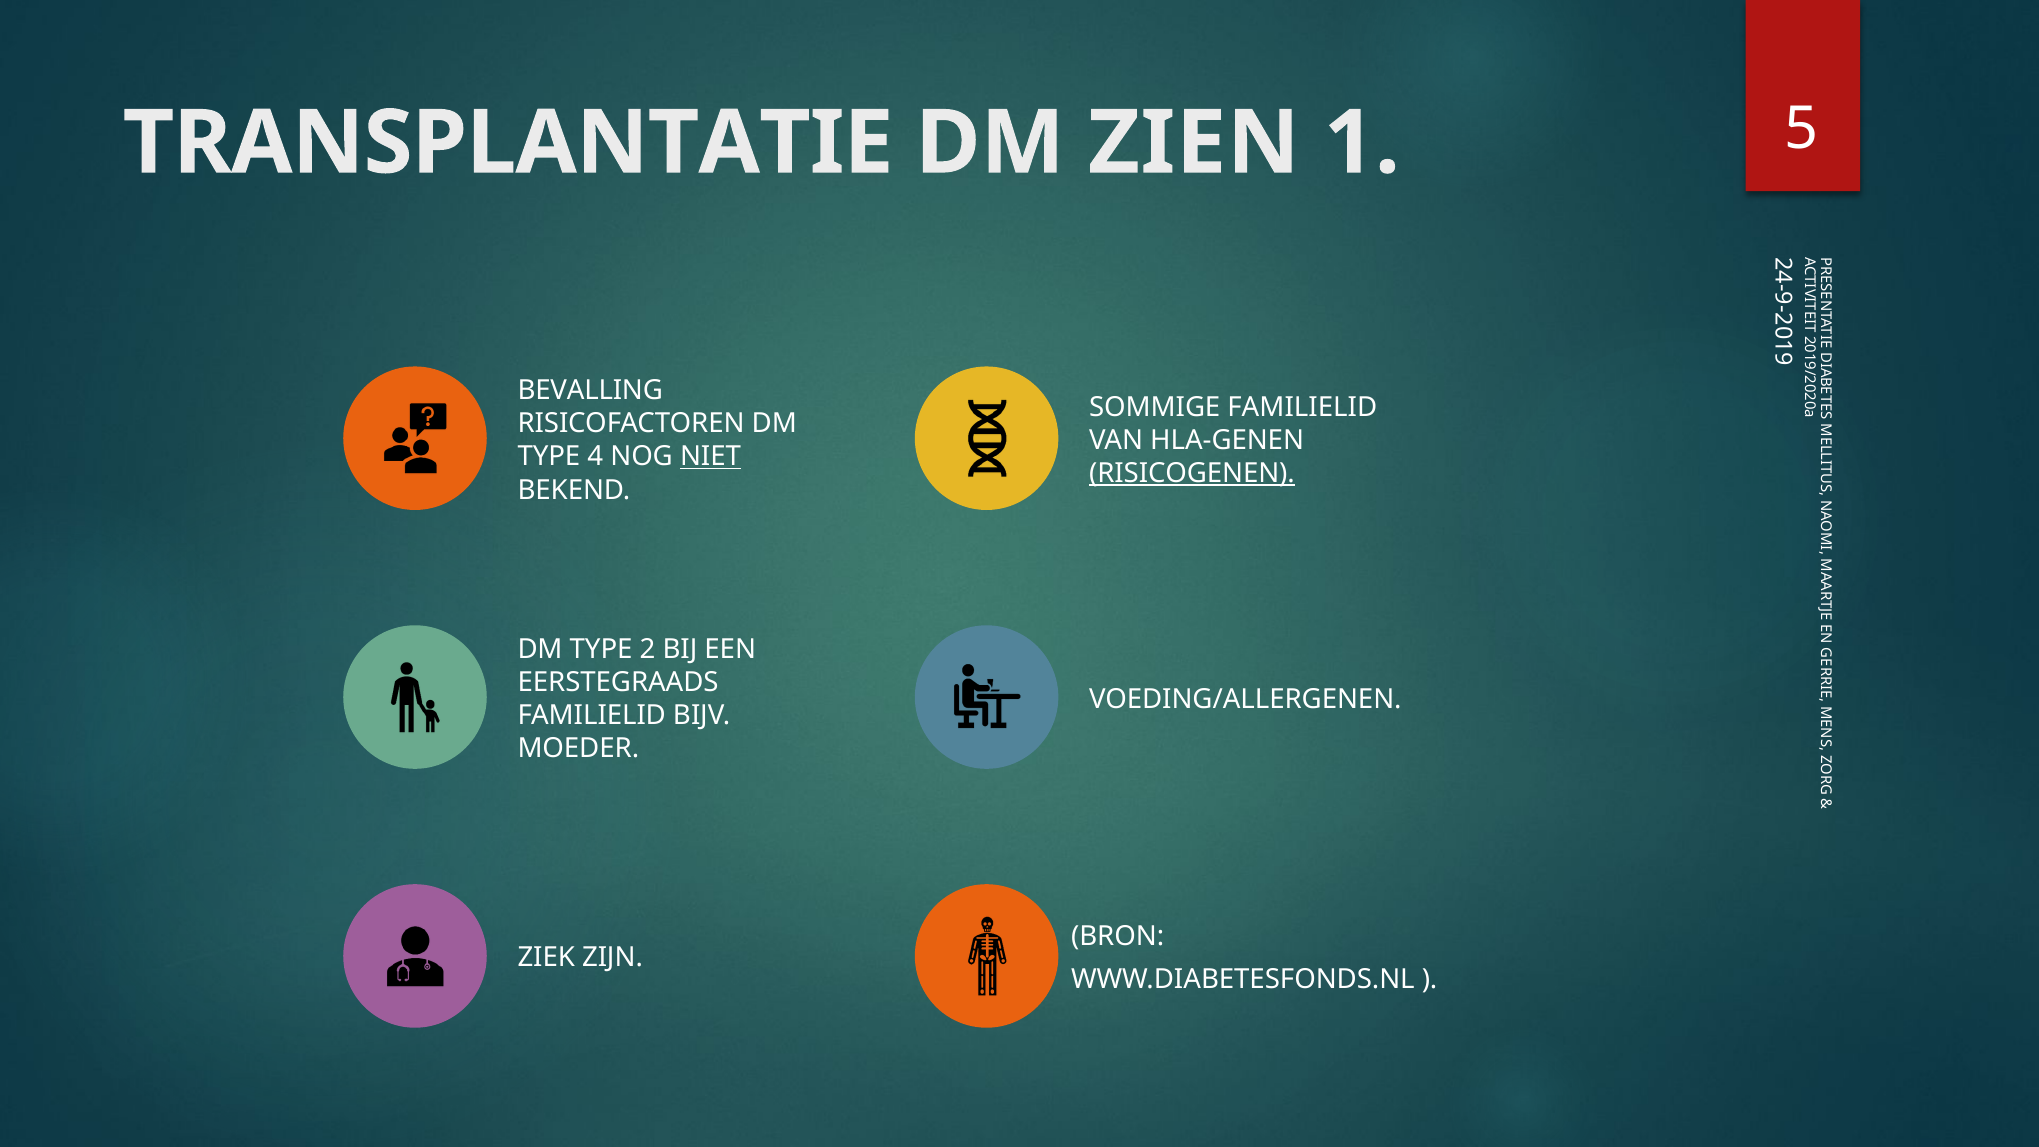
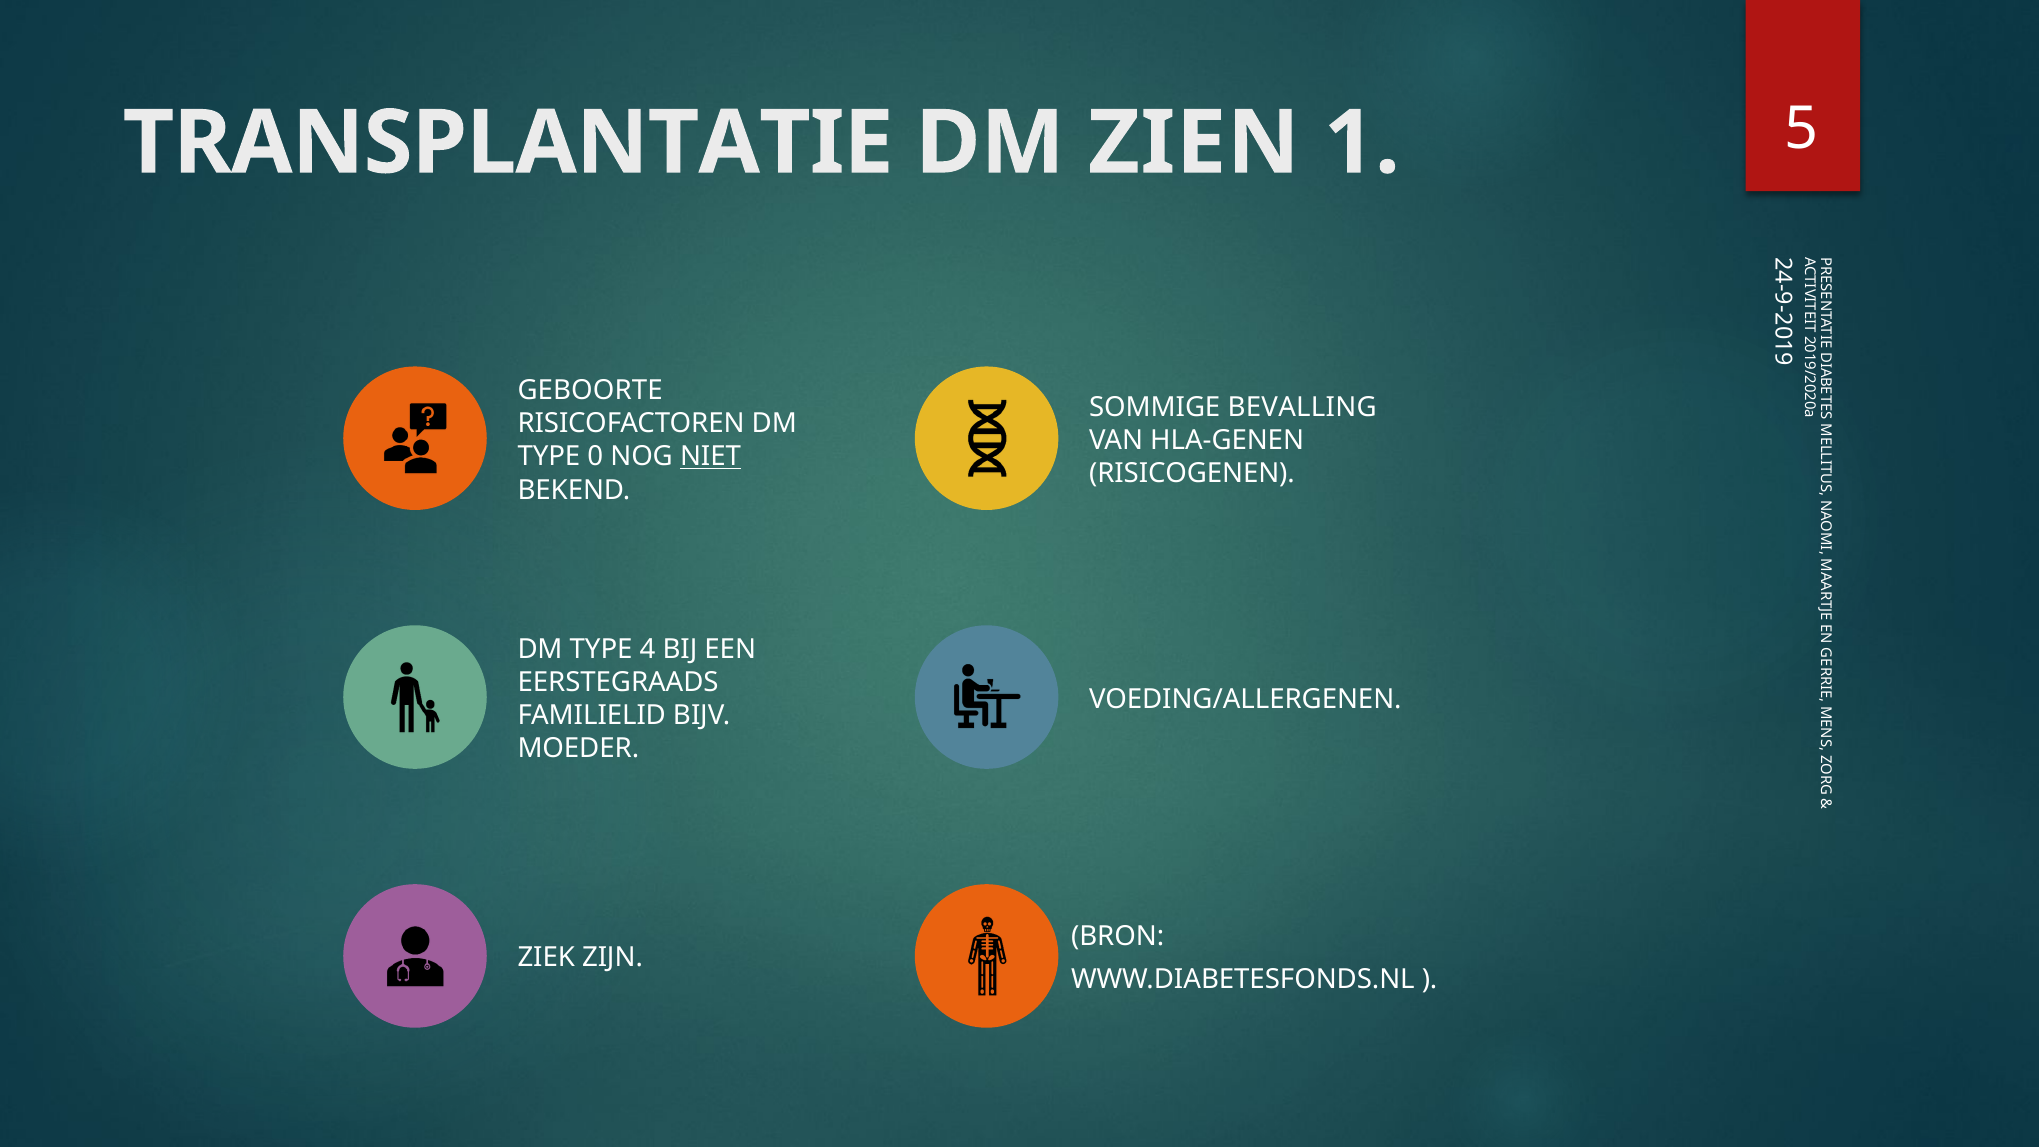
BEVALLING: BEVALLING -> GEBOORTE (590, 390)
SOMMIGE FAMILIELID: FAMILIELID -> BEVALLING (1302, 407)
TYPE 4: 4 -> 0 (595, 457)
RISICOGENEN underline: present -> none (1192, 473)
TYPE 2: 2 -> 4 (648, 649)
